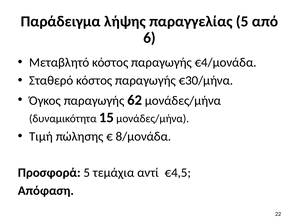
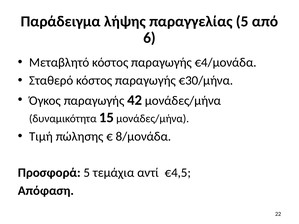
62: 62 -> 42 (135, 100)
